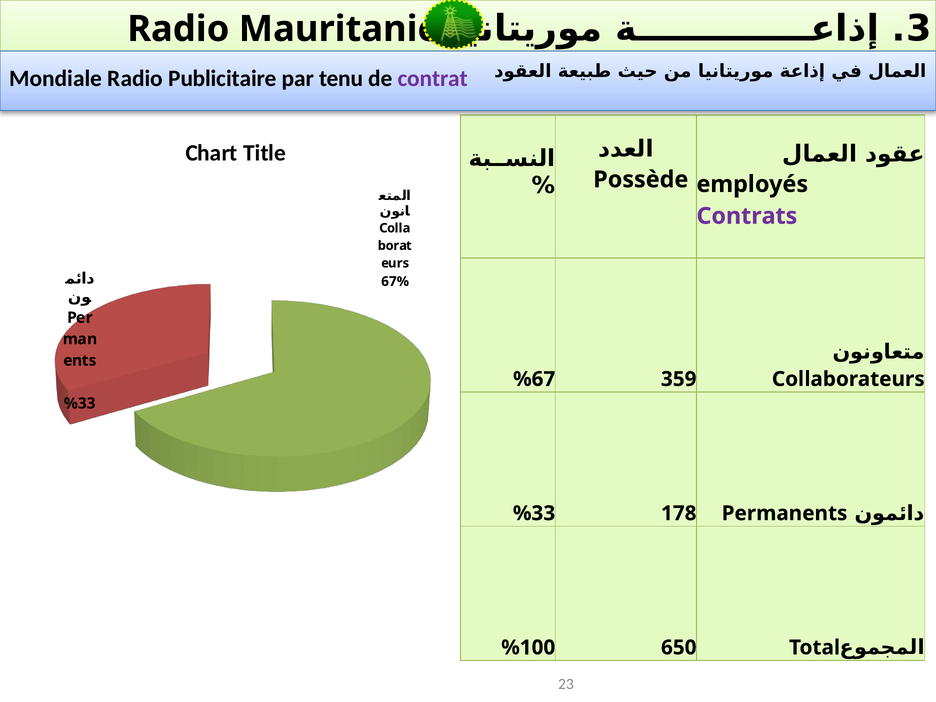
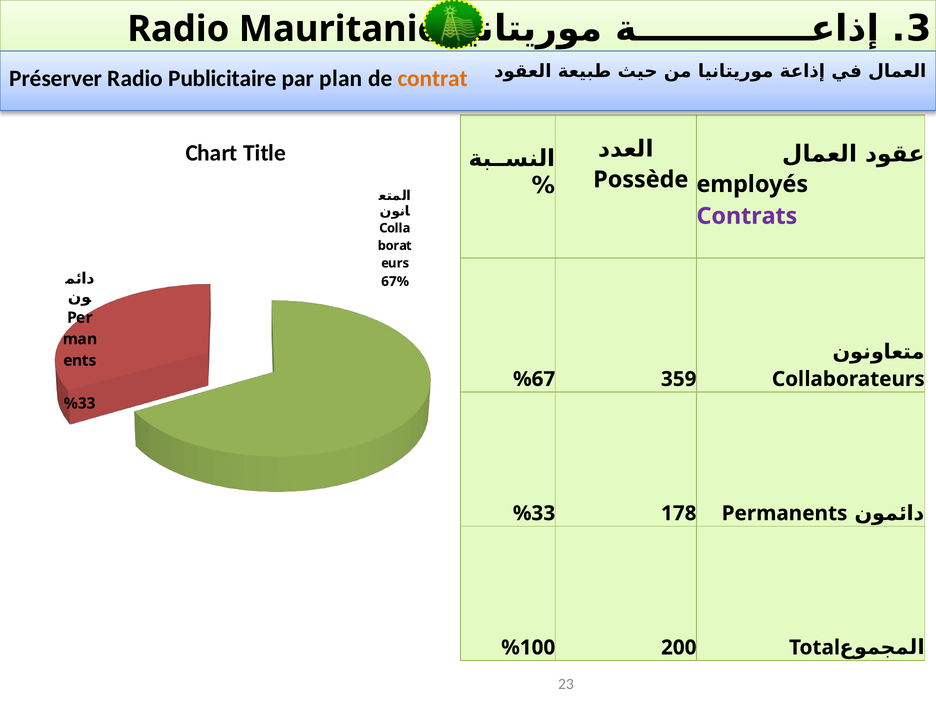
Mondiale: Mondiale -> Préserver (56, 79)
tenu: tenu -> plan (341, 79)
contrat colour: purple -> orange (433, 79)
650: 650 -> 200 (679, 648)
